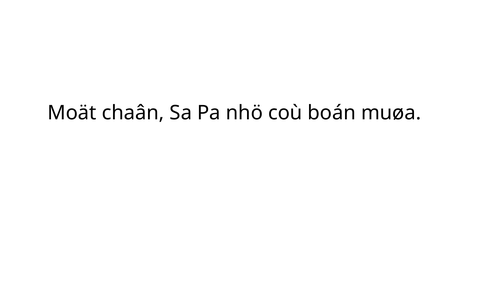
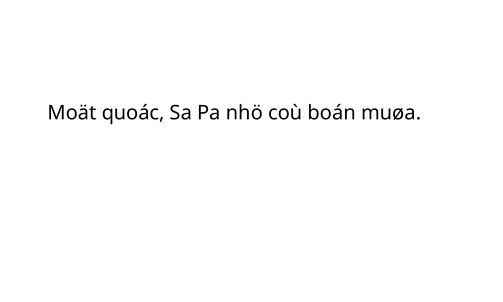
chaân: chaân -> quoác (133, 113)
